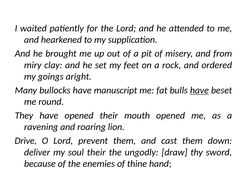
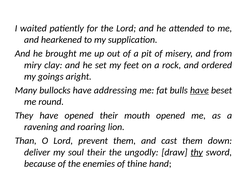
manuscript: manuscript -> addressing (115, 90)
Drive: Drive -> Than (26, 141)
thy underline: none -> present (197, 152)
